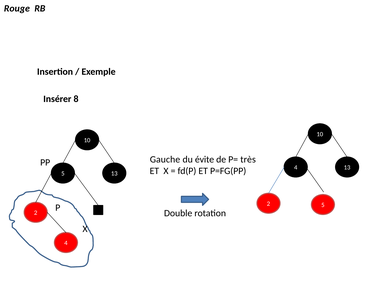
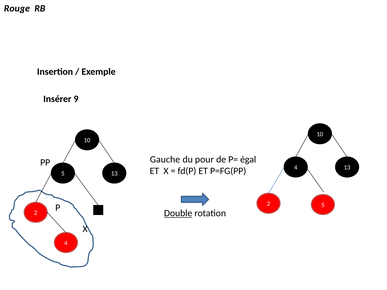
8: 8 -> 9 (76, 99)
évite: évite -> pour (204, 160)
très: très -> égal (248, 160)
Double underline: none -> present (178, 213)
